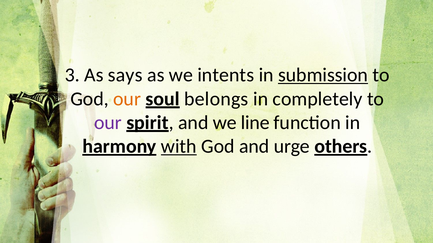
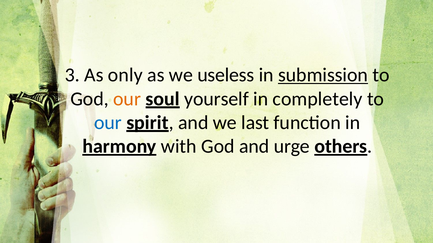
says: says -> only (125, 75)
intents: intents -> useless (226, 75)
belongs: belongs -> yourself (216, 99)
our colour: purple -> blue (108, 123)
line: line -> last (255, 123)
with underline: present -> none (179, 147)
